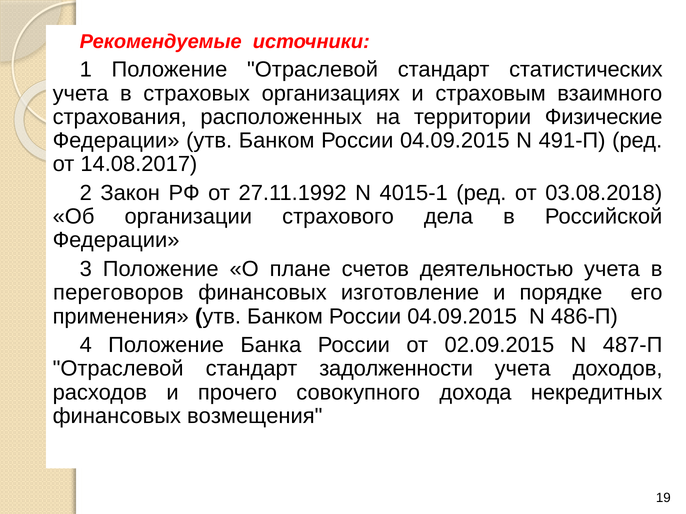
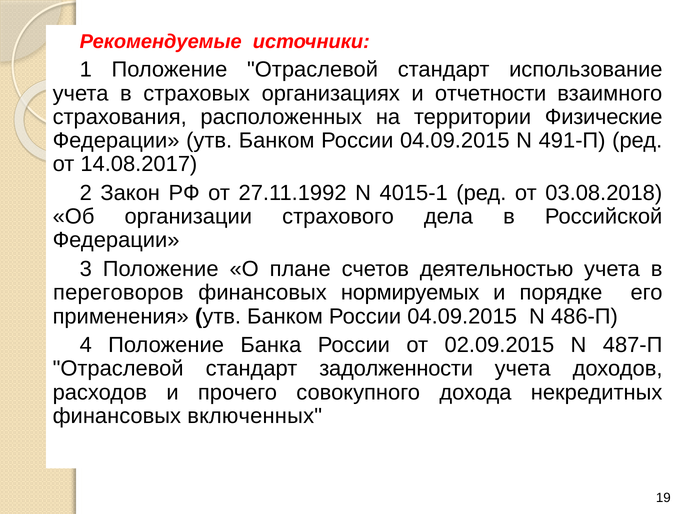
статистических: статистических -> использование (586, 70)
страховым: страховым -> отчетности (491, 93)
изготовление: изготовление -> нормируемых (410, 293)
возмещения: возмещения -> включенных (255, 416)
